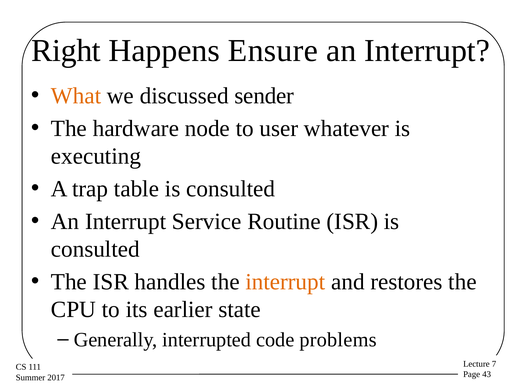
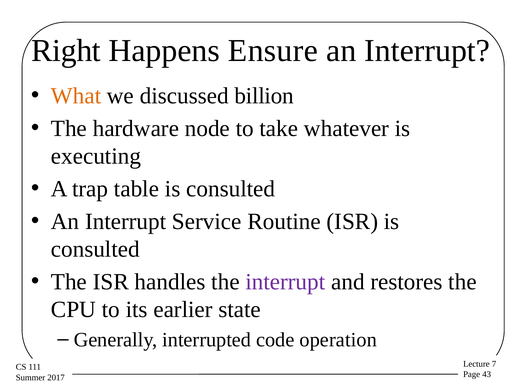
sender: sender -> billion (264, 96)
user: user -> take (279, 128)
interrupt colour: orange -> purple (285, 281)
problems: problems -> operation (338, 339)
